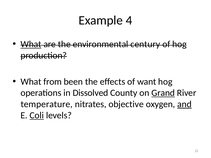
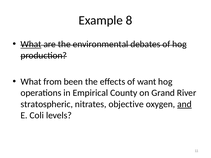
4: 4 -> 8 (129, 20)
century: century -> debates (145, 44)
Dissolved: Dissolved -> Empirical (90, 93)
Grand underline: present -> none (163, 93)
temperature: temperature -> stratospheric (47, 104)
Coli underline: present -> none (37, 116)
